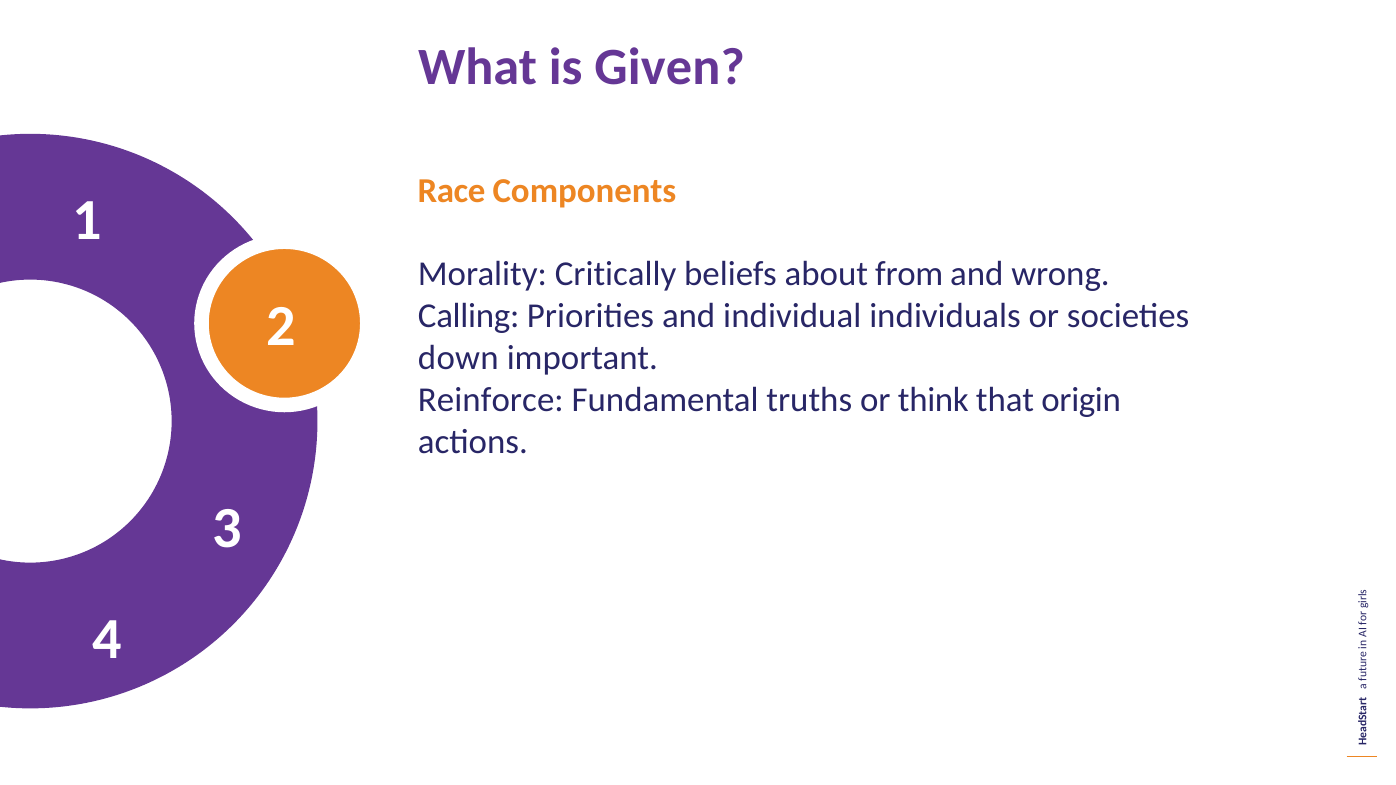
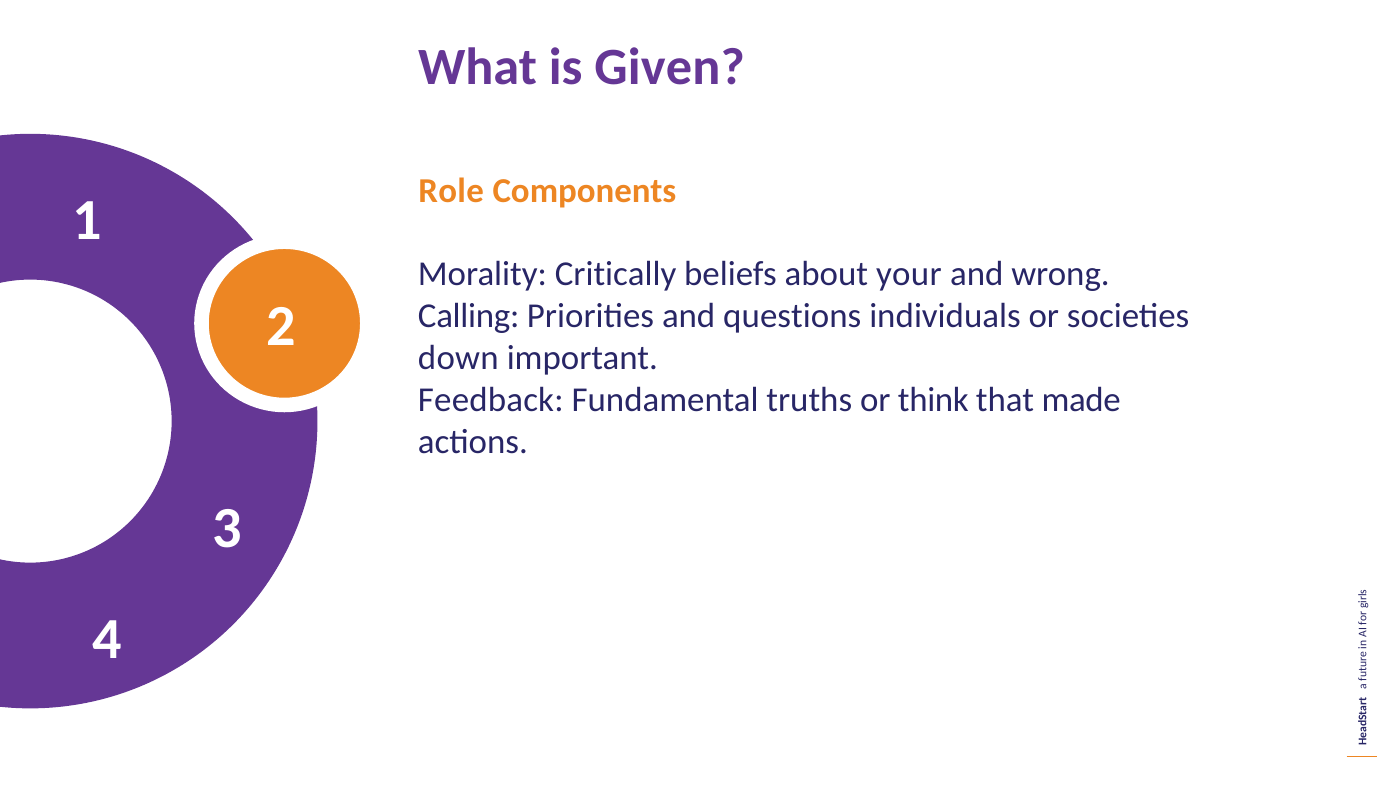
Race: Race -> Role (451, 191)
from: from -> your (909, 274)
individual: individual -> questions (792, 316)
Reinforce: Reinforce -> Feedback (491, 400)
origin: origin -> made (1081, 400)
